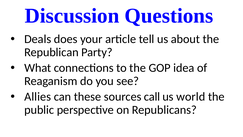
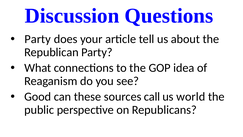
Deals: Deals -> Party (38, 39)
Allies: Allies -> Good (38, 97)
